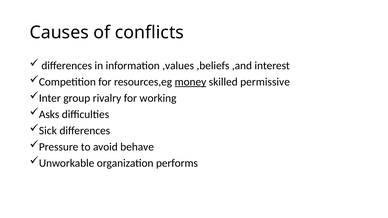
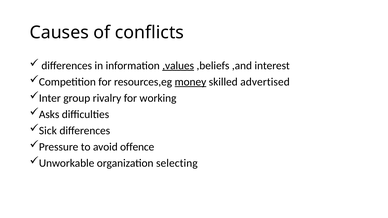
,values underline: none -> present (178, 66)
permissive: permissive -> advertised (265, 82)
behave: behave -> offence (137, 147)
performs: performs -> selecting (177, 163)
